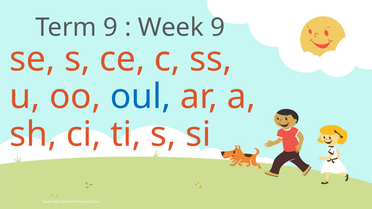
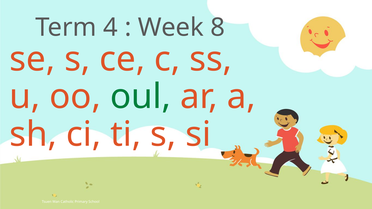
Term 9: 9 -> 4 (111, 28)
Week 9: 9 -> 8 (218, 28)
oul colour: blue -> green (140, 97)
